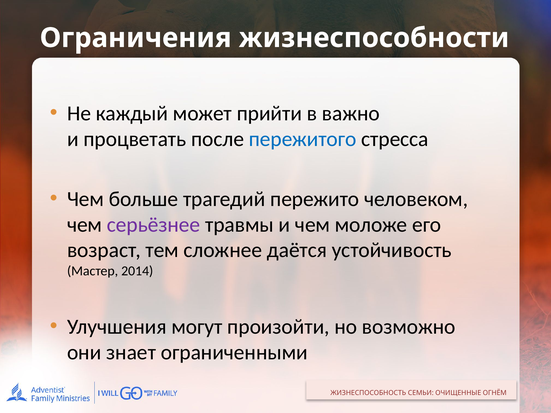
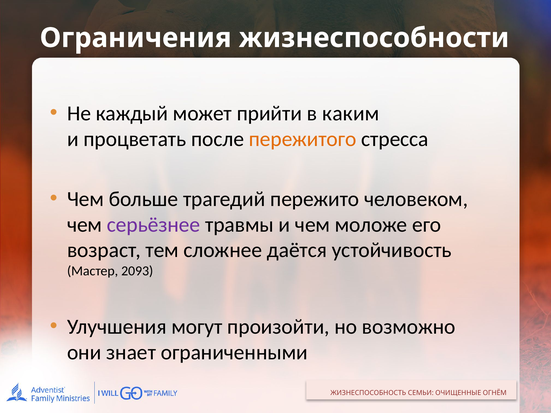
важно: важно -> каким (351, 113)
пережитого colour: blue -> orange (303, 139)
2014: 2014 -> 2093 (137, 271)
